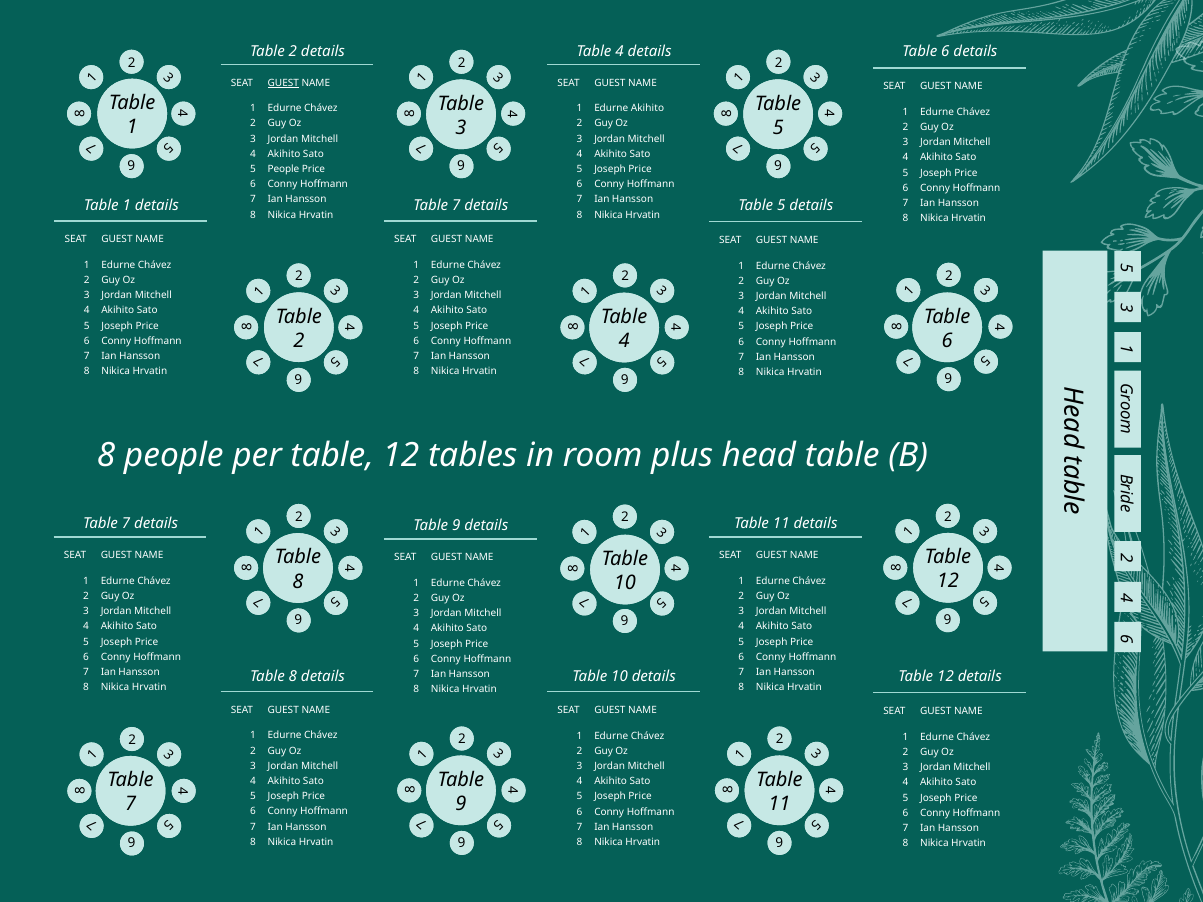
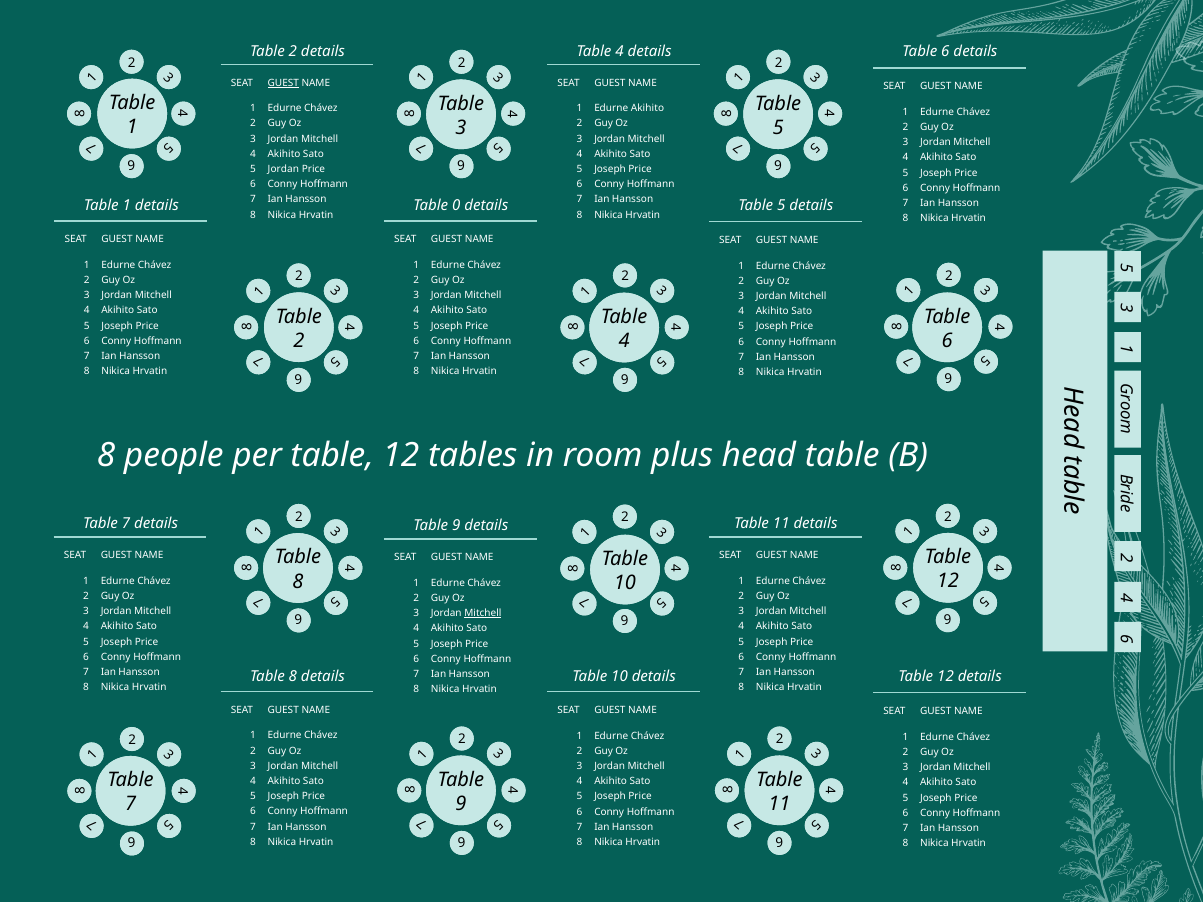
5 People: People -> Jordan (283, 169)
7: 7 -> 0 (456, 205)
Mitchell underline: none -> present (483, 614)
